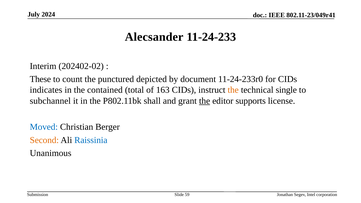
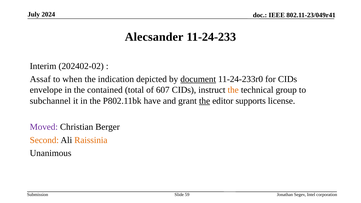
These: These -> Assaf (40, 79)
count: count -> when (72, 79)
punctured: punctured -> indication (116, 79)
document underline: none -> present (198, 79)
indicates: indicates -> envelope (46, 90)
163: 163 -> 607 (163, 90)
single: single -> group (286, 90)
shall: shall -> have (152, 101)
Moved colour: blue -> purple (44, 127)
Raissinia colour: blue -> orange (91, 140)
